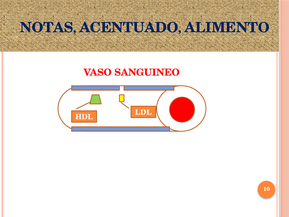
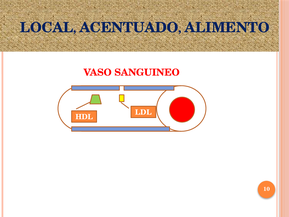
NOTAS: NOTAS -> LOCAL (47, 28)
